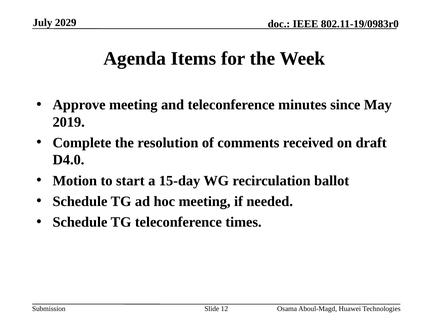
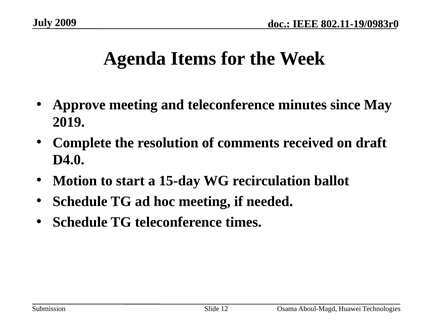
2029: 2029 -> 2009 (66, 23)
